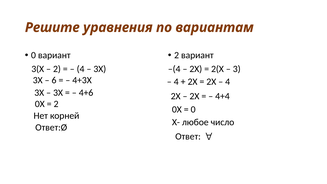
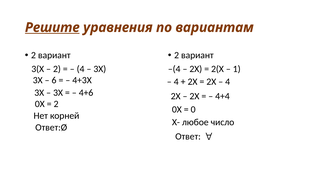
Решите underline: none -> present (52, 27)
0: 0 -> 2 (33, 55)
3: 3 -> 1 (237, 69)
